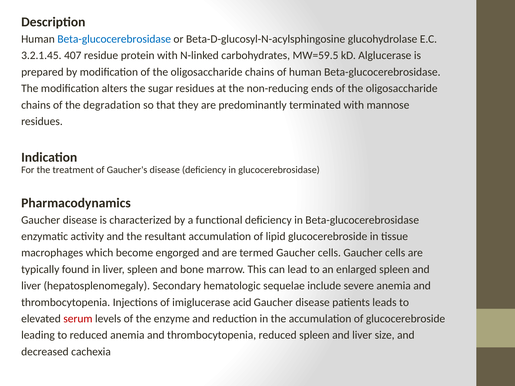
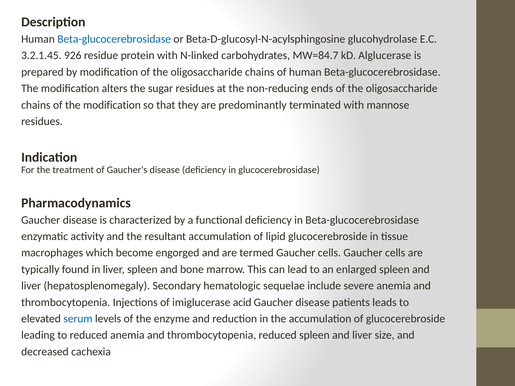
407: 407 -> 926 (73, 56)
MW=59.5: MW=59.5 -> MW=84.7 (316, 56)
of the degradation: degradation -> modification (112, 105)
serum colour: red -> blue (78, 319)
